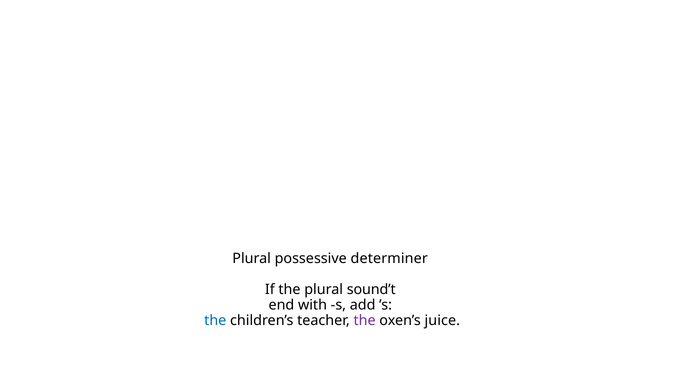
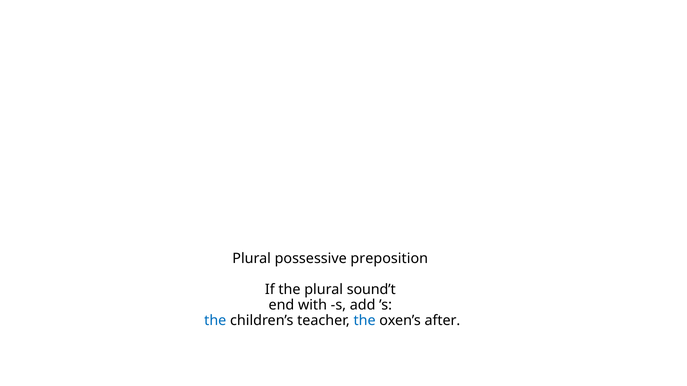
determiner: determiner -> preposition (389, 259)
the colour: purple -> blue (365, 321)
juice: juice -> after (442, 321)
